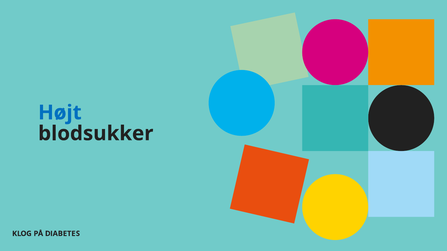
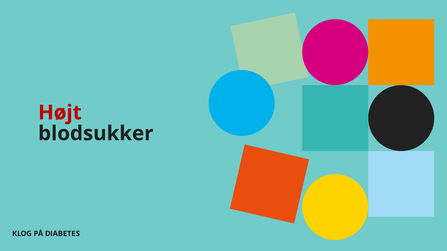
Højt colour: blue -> red (60, 113)
